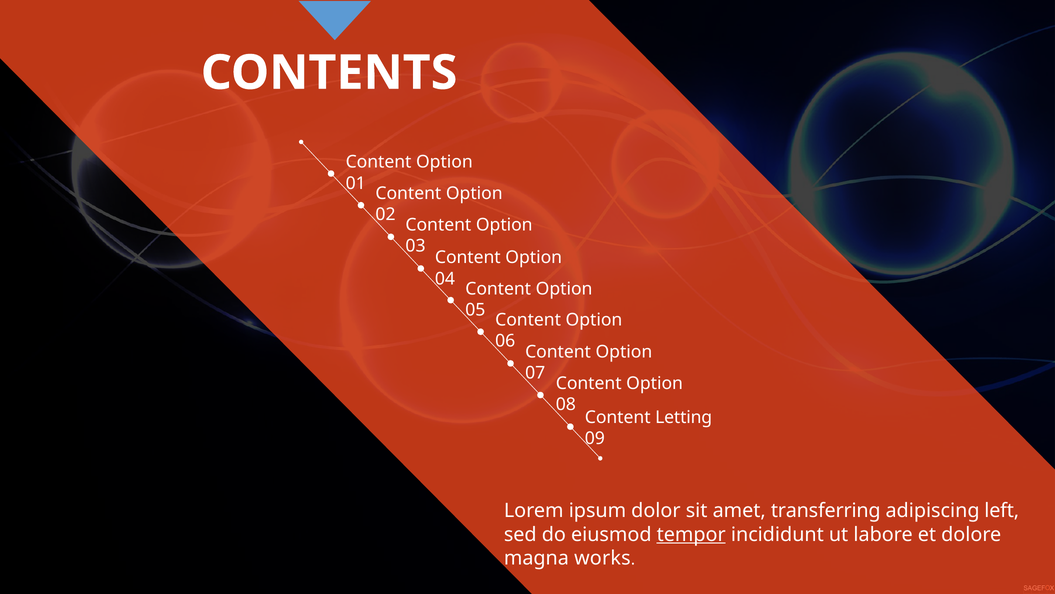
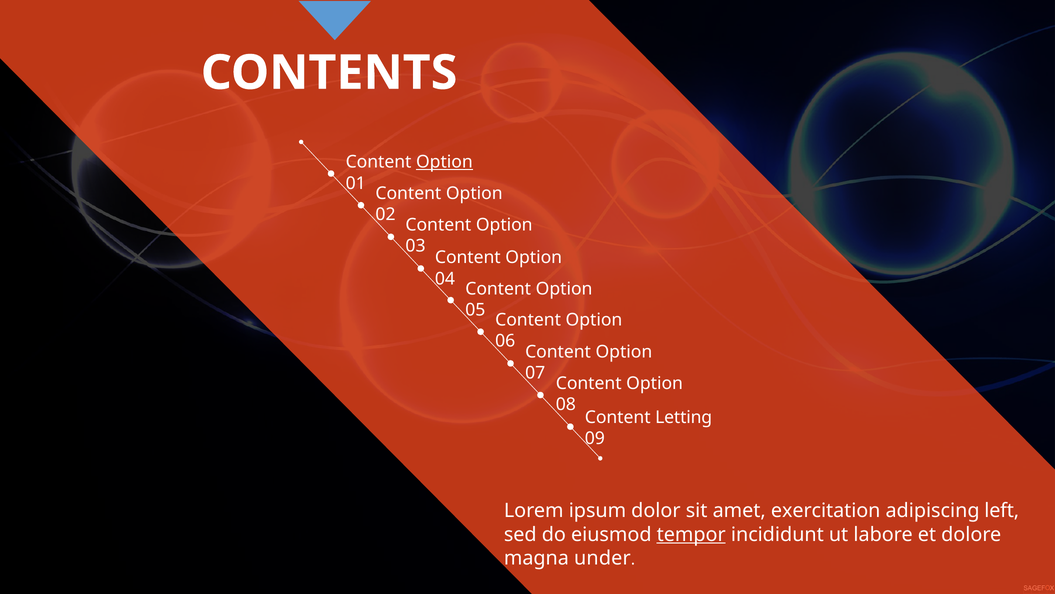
Option underline: none -> present (444, 162)
transferring: transferring -> exercitation (826, 510)
works: works -> under (602, 558)
